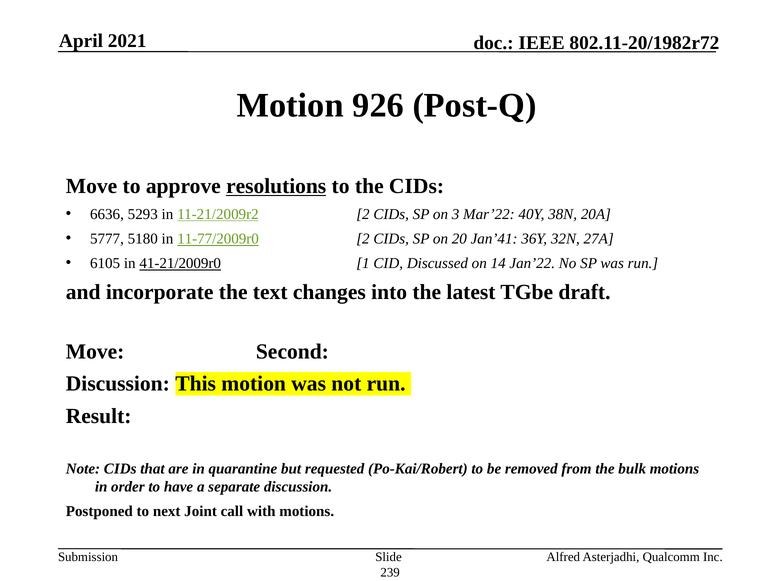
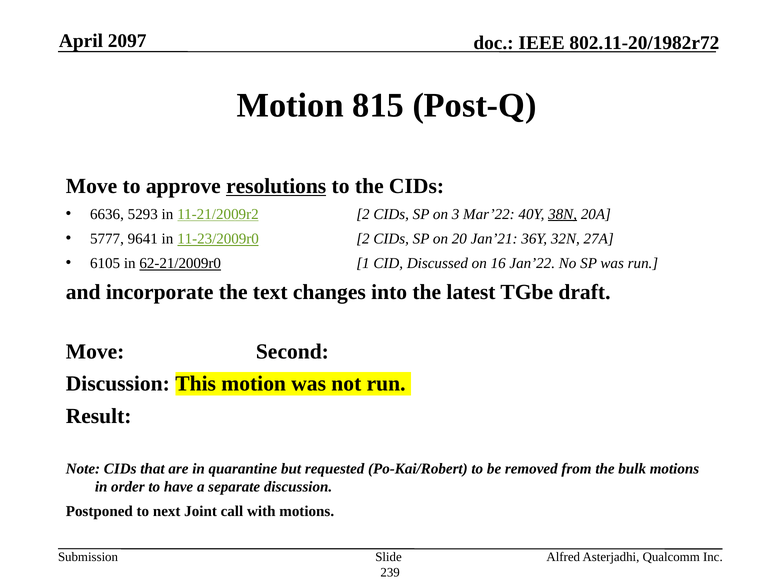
2021: 2021 -> 2097 (127, 41)
926: 926 -> 815 (378, 106)
38N underline: none -> present (563, 214)
5180: 5180 -> 9641 (143, 238)
11-77/2009r0: 11-77/2009r0 -> 11-23/2009r0 (218, 238)
Jan’41: Jan’41 -> Jan’21 (494, 238)
41-21/2009r0: 41-21/2009r0 -> 62-21/2009r0 (180, 263)
14: 14 -> 16 (498, 263)
